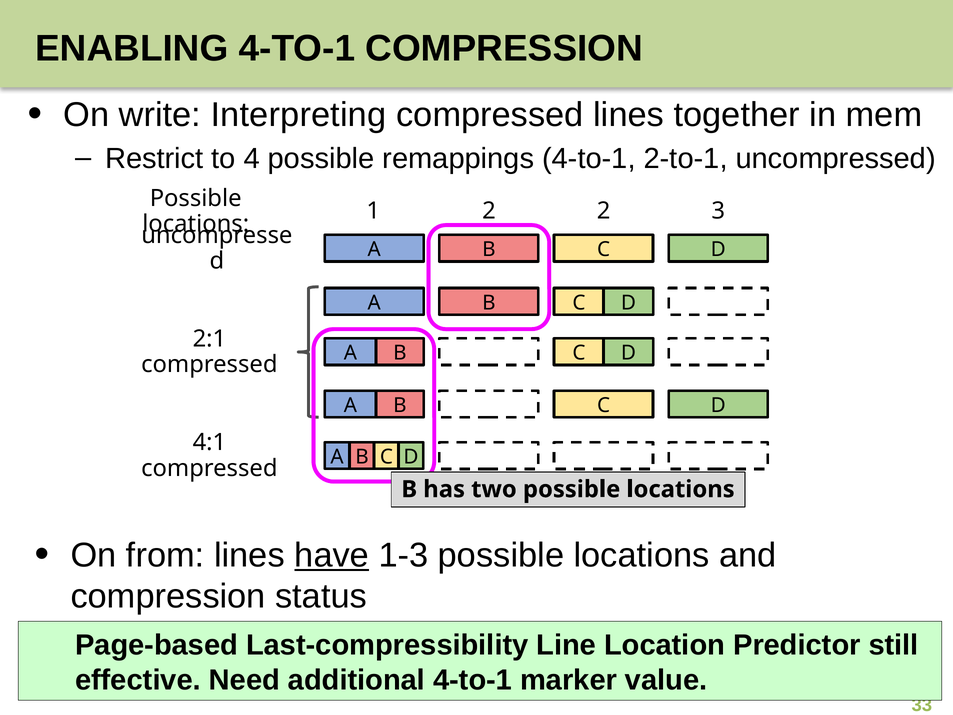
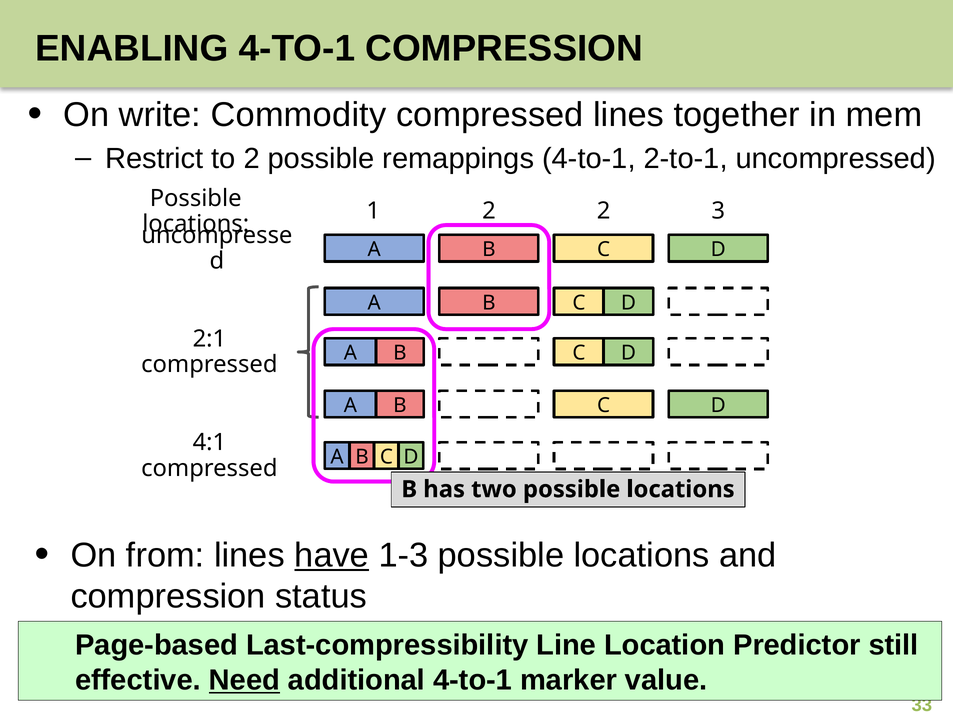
Interpreting: Interpreting -> Commodity (298, 115)
to 4: 4 -> 2 (252, 159)
Need underline: none -> present (244, 680)
